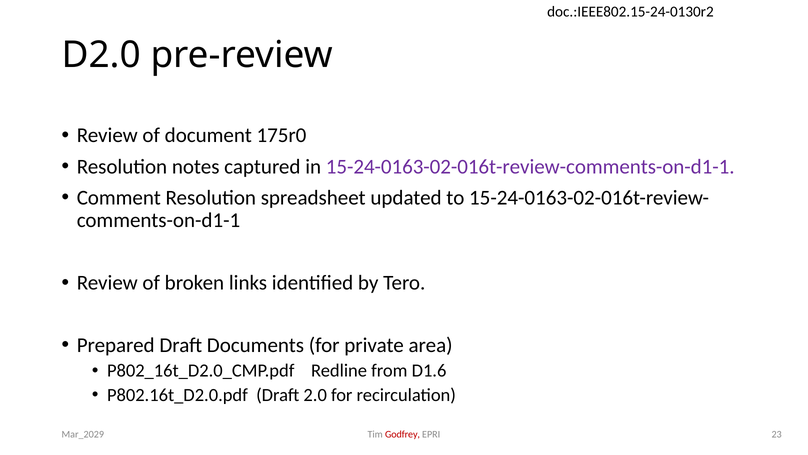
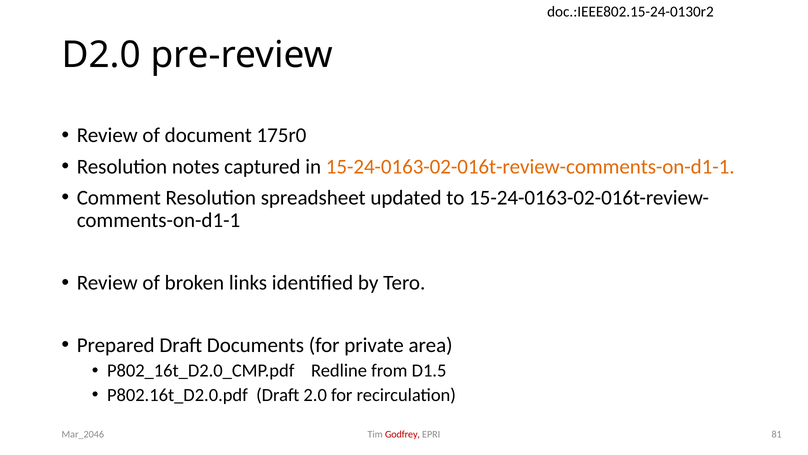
15-24-0163-02-016t-review-comments-on-d1-1 colour: purple -> orange (530, 166)
D1.6: D1.6 -> D1.5 (429, 370)
23: 23 -> 81 (777, 434)
Mar_2029: Mar_2029 -> Mar_2046 (83, 434)
